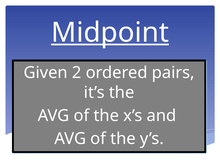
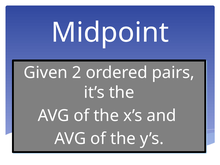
Midpoint underline: present -> none (110, 33)
